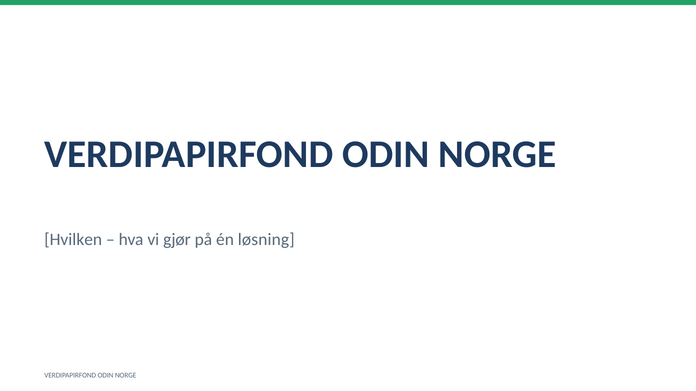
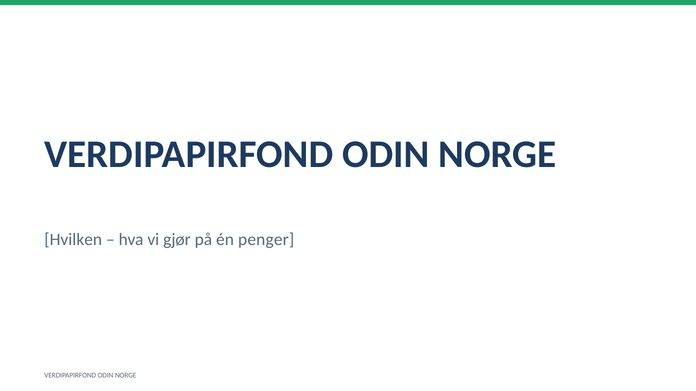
løsning: løsning -> penger (266, 240)
